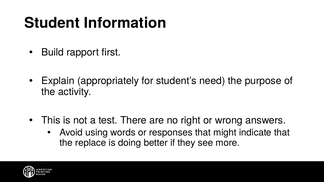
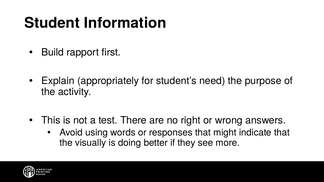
replace: replace -> visually (91, 143)
